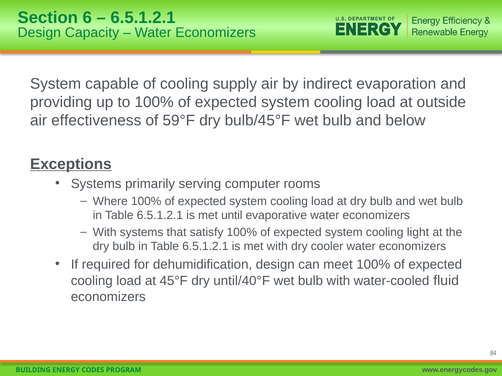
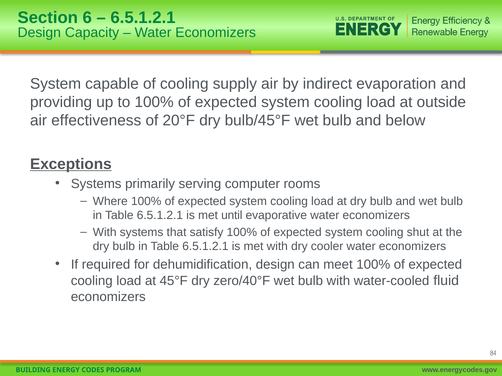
59°F: 59°F -> 20°F (179, 121)
light: light -> shut (418, 232)
until/40°F: until/40°F -> zero/40°F (242, 281)
